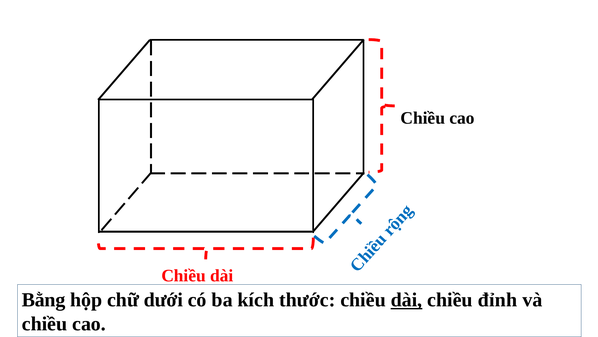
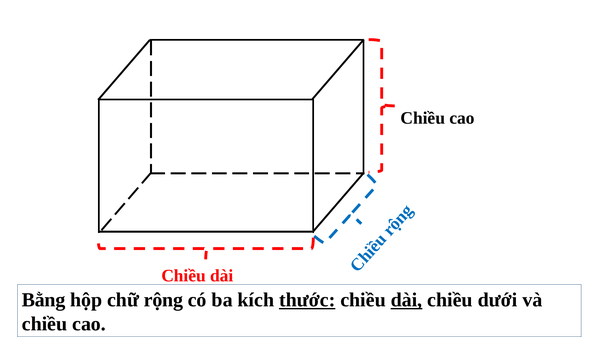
dưới: dưới -> rộng (163, 299)
thước underline: none -> present (307, 299)
đỉnh: đỉnh -> dưới (498, 299)
